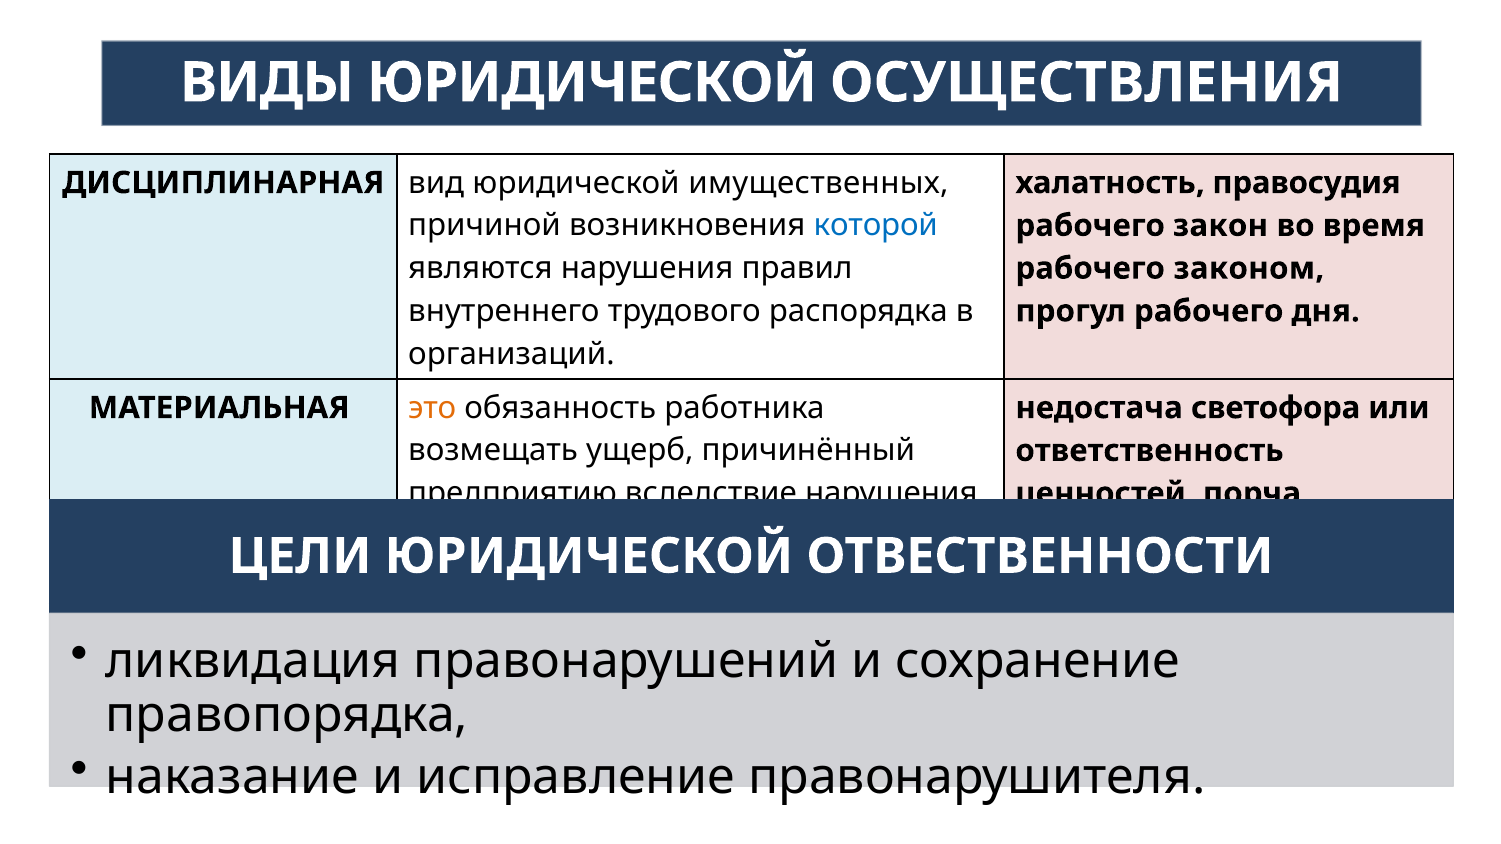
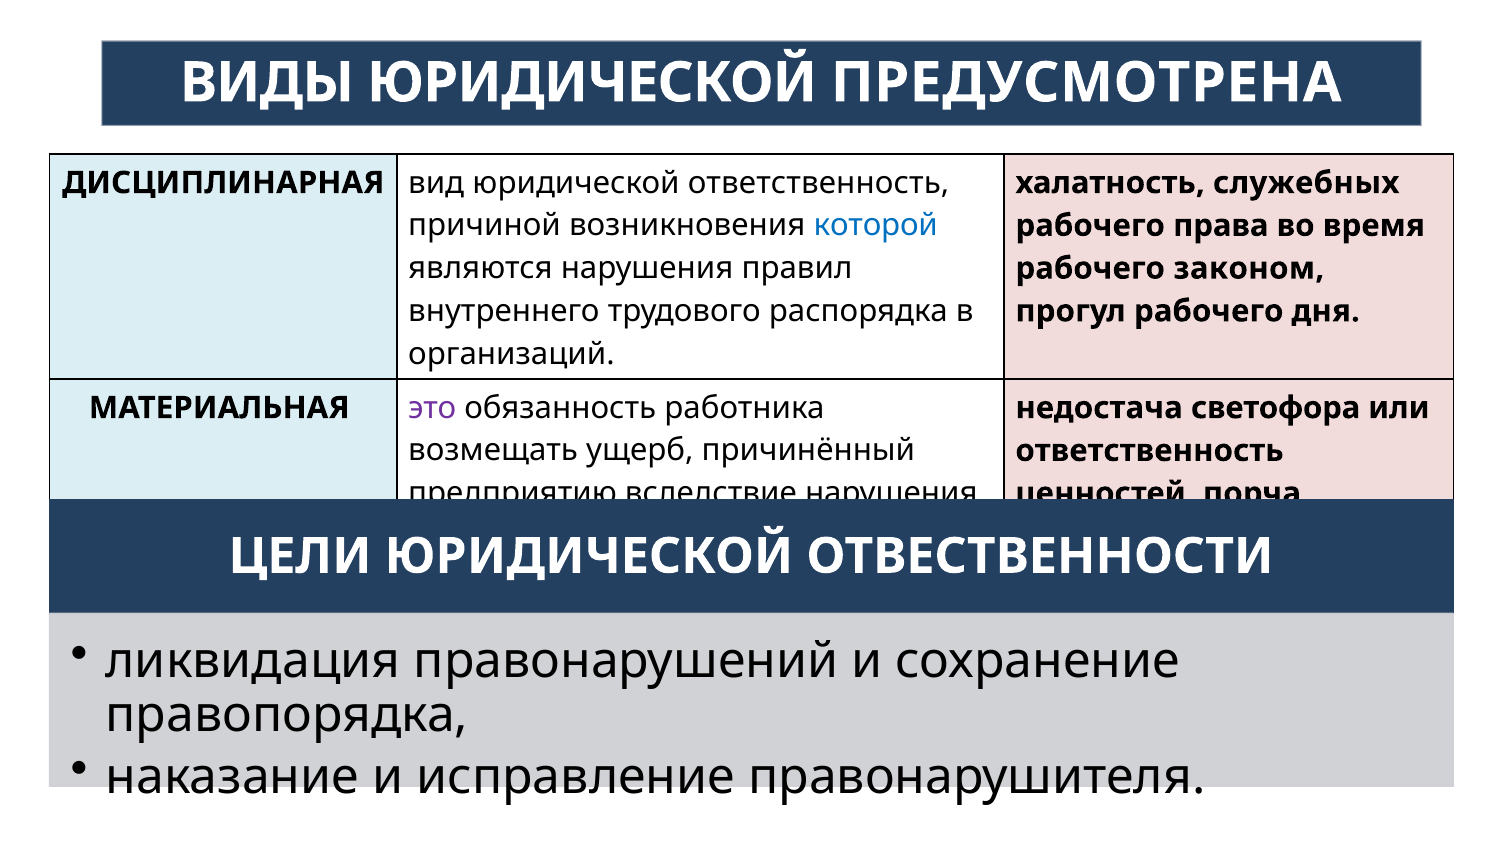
ОСУЩЕСТВЛЕНИЯ: ОСУЩЕСТВЛЕНИЯ -> ПРЕДУСМОТРЕНА (1086, 83)
юридической имущественных: имущественных -> ответственность (819, 183)
правосудия: правосудия -> служебных (1306, 183)
закон: закон -> права (1221, 226)
это colour: orange -> purple (432, 408)
